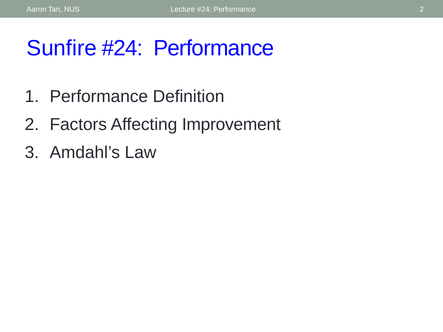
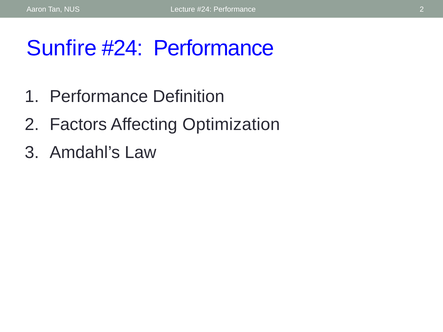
Improvement: Improvement -> Optimization (231, 125)
